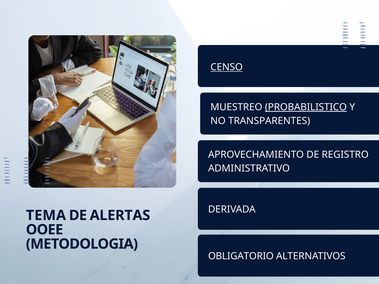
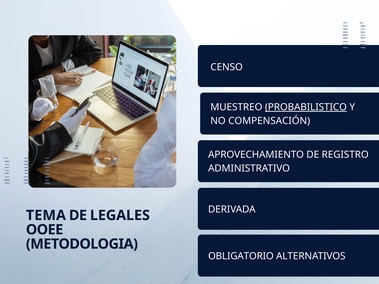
CENSO underline: present -> none (227, 67)
TRANSPARENTES: TRANSPARENTES -> COMPENSACIÓN (269, 121)
ALERTAS: ALERTAS -> LEGALES (120, 216)
